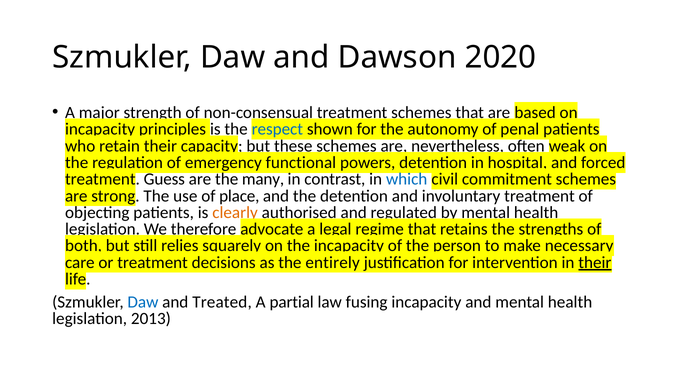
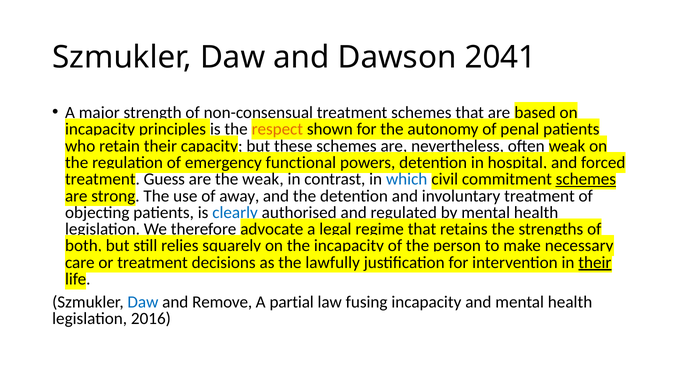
2020: 2020 -> 2041 (500, 58)
respect colour: blue -> orange (277, 129)
the many: many -> weak (263, 179)
schemes underline: none -> present (586, 179)
place: place -> away (239, 196)
clearly colour: orange -> blue (235, 213)
entirely: entirely -> lawfully (333, 263)
Treated: Treated -> Remove (222, 302)
2013: 2013 -> 2016 (151, 319)
